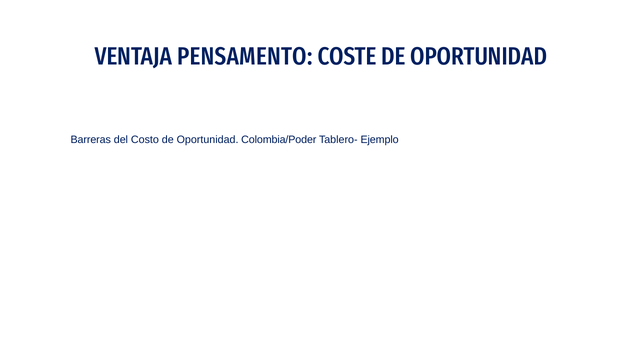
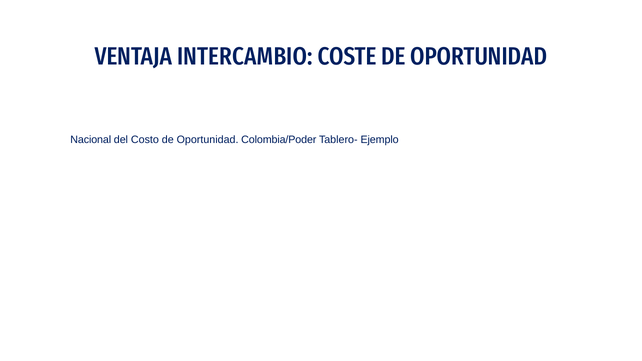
PENSAMENTO: PENSAMENTO -> INTERCAMBIO (245, 56)
Barreras: Barreras -> Nacional (91, 140)
